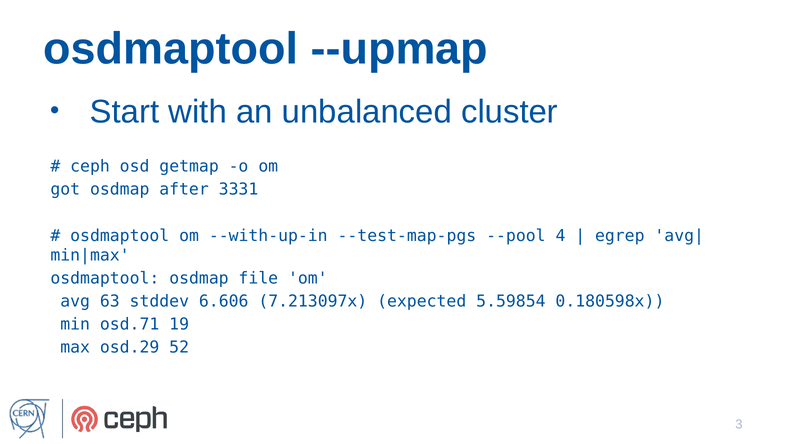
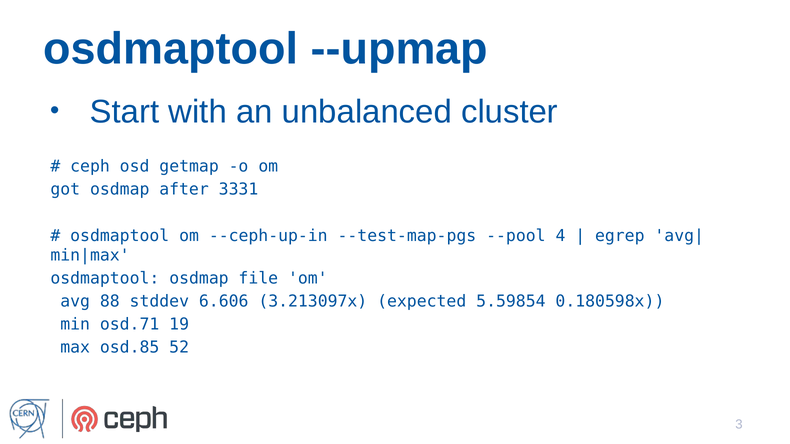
--with-up-in: --with-up-in -> --ceph-up-in (268, 236)
63: 63 -> 88 (110, 302)
7.213097x: 7.213097x -> 3.213097x (313, 302)
osd.29: osd.29 -> osd.85 (130, 348)
